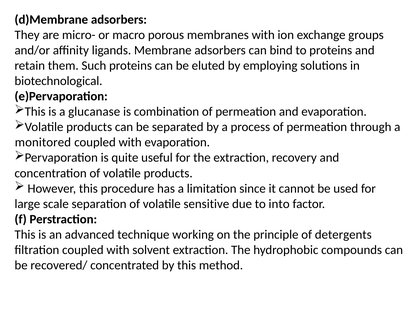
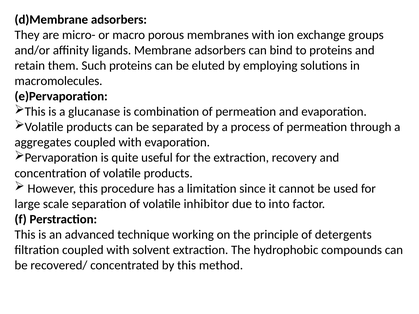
biotechnological: biotechnological -> macromolecules (59, 81)
monitored: monitored -> aggregates (43, 143)
sensitive: sensitive -> inhibitor (206, 204)
